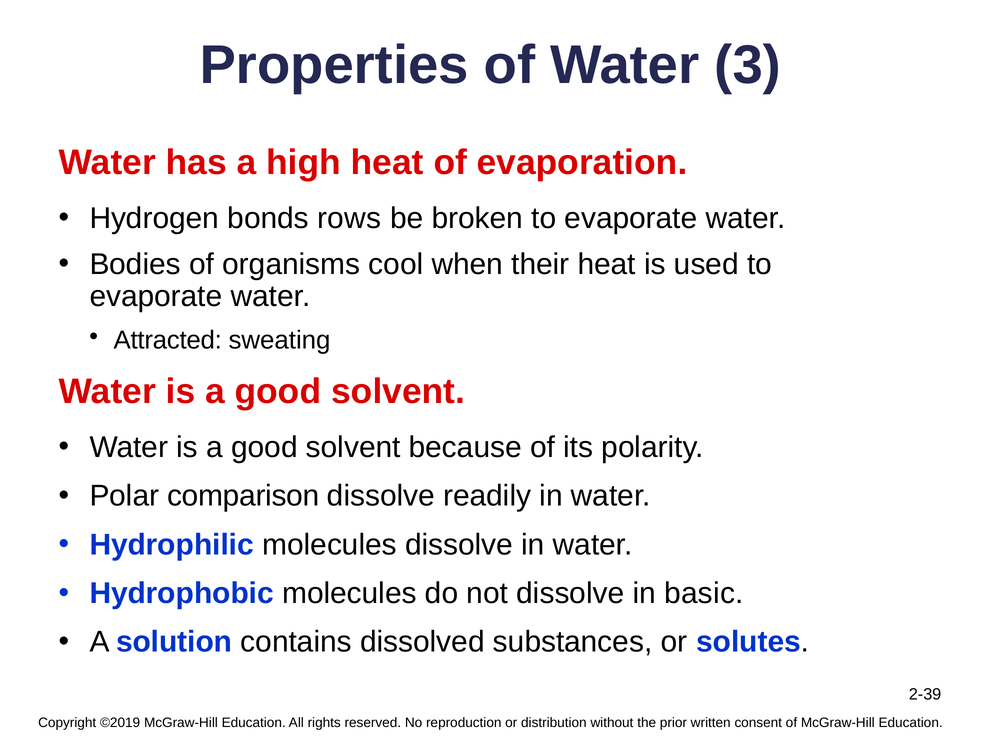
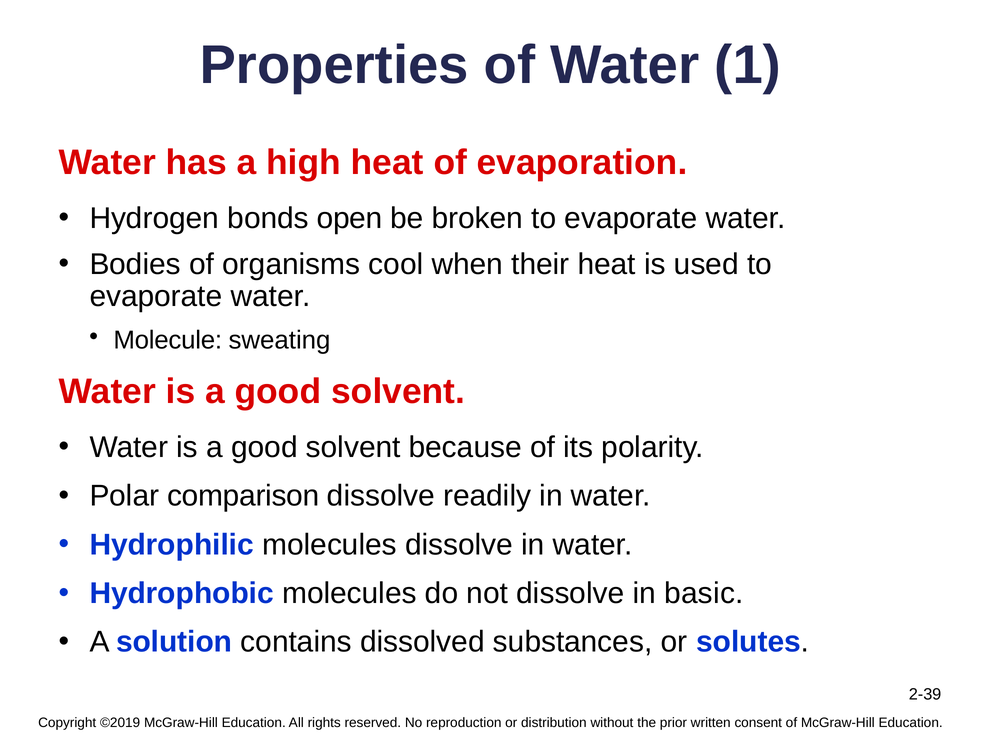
3: 3 -> 1 (748, 65)
rows: rows -> open (350, 218)
Attracted: Attracted -> Molecule (168, 340)
